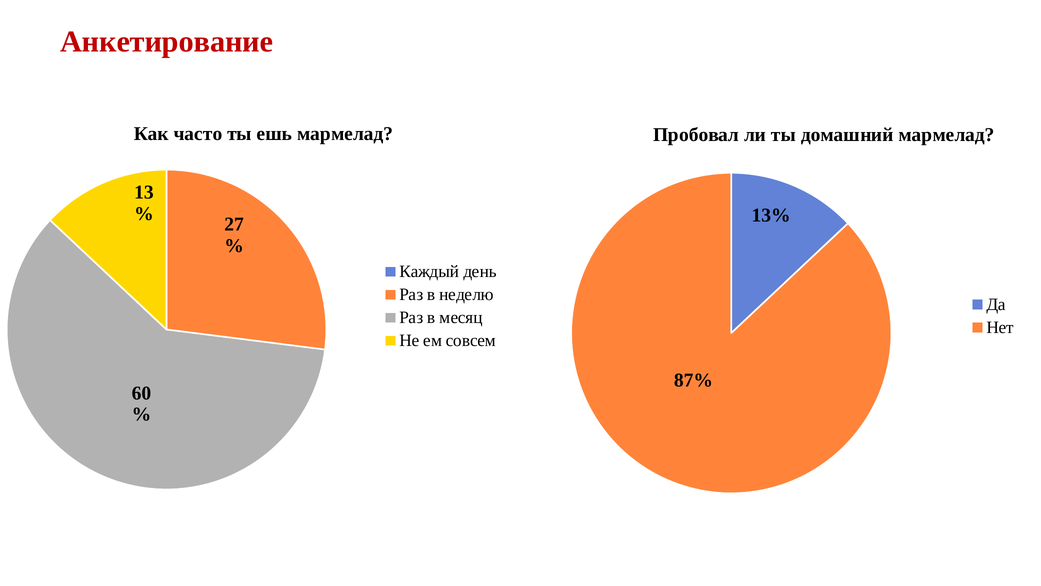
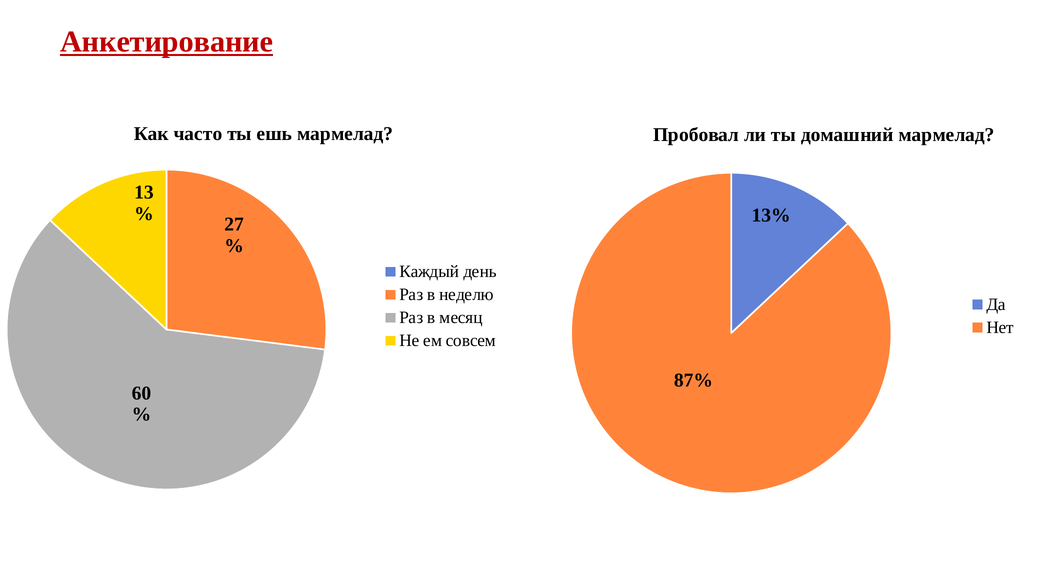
Анкетирование underline: none -> present (167, 42)
